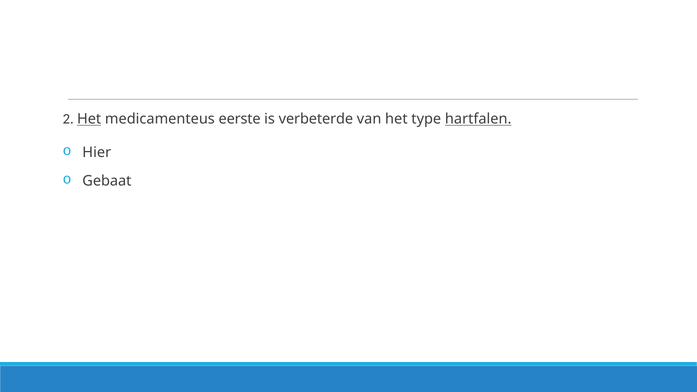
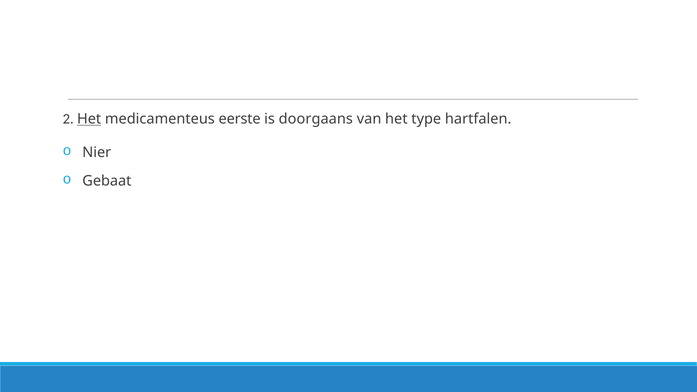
verbeterde: verbeterde -> doorgaans (316, 119)
hartfalen underline: present -> none (478, 119)
Hier: Hier -> Nier (97, 152)
